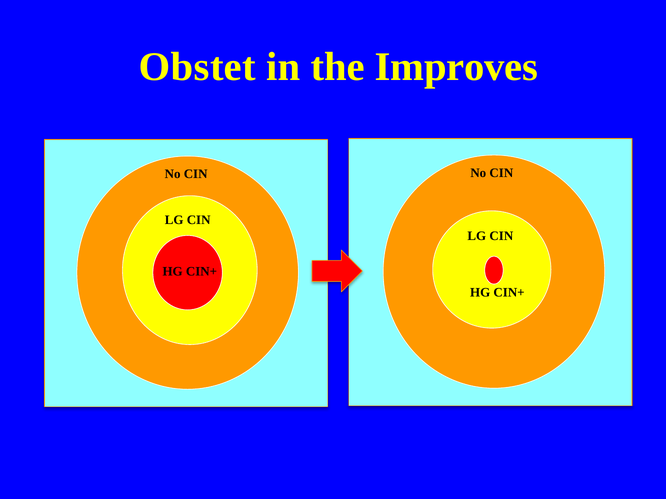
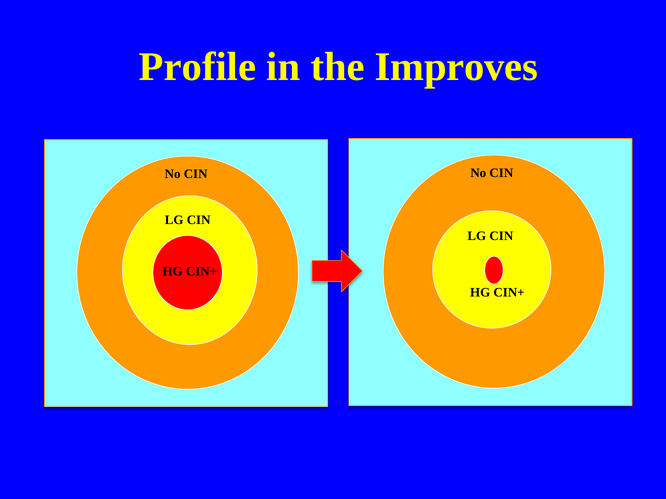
Obstet: Obstet -> Profile (198, 67)
